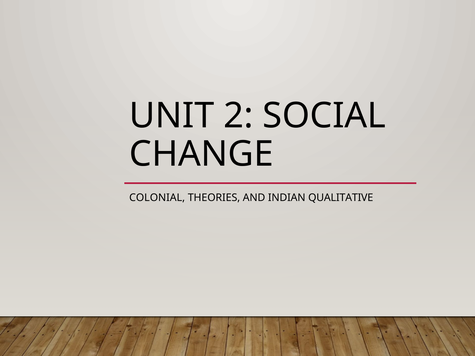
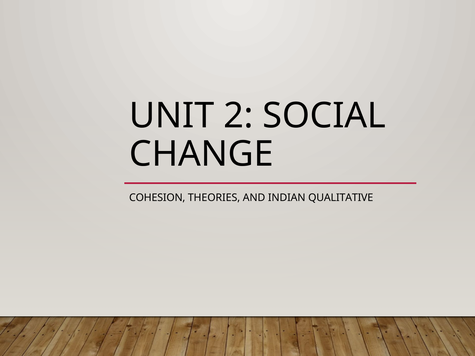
COLONIAL: COLONIAL -> COHESION (157, 198)
